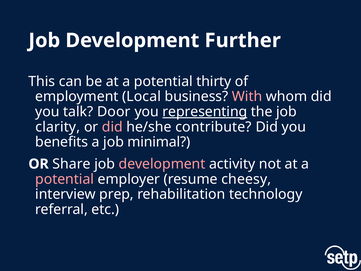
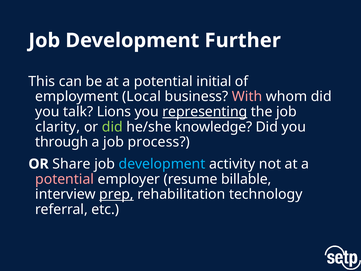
thirty: thirty -> initial (214, 81)
Door: Door -> Lions (114, 112)
did colour: pink -> light green (112, 127)
contribute: contribute -> knowledge (214, 127)
benefits: benefits -> through (62, 142)
minimal: minimal -> process (159, 142)
development colour: pink -> light blue (162, 164)
cheesy: cheesy -> billable (246, 179)
prep underline: none -> present (116, 194)
